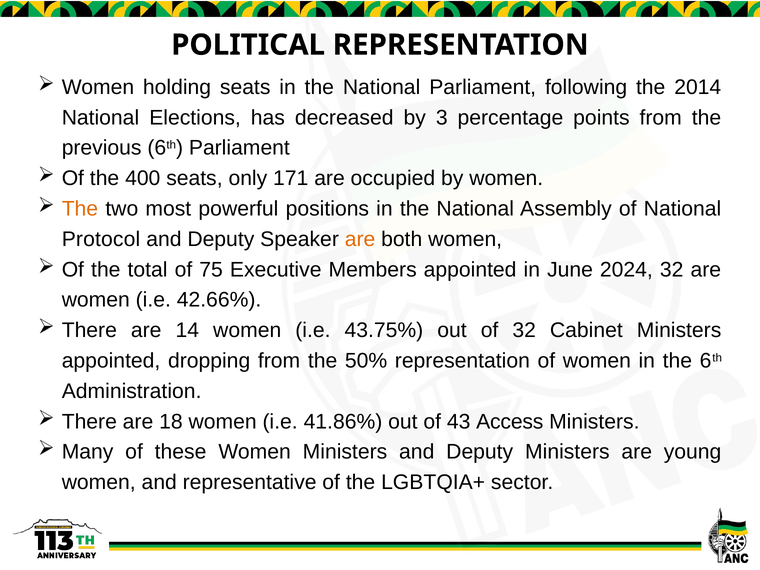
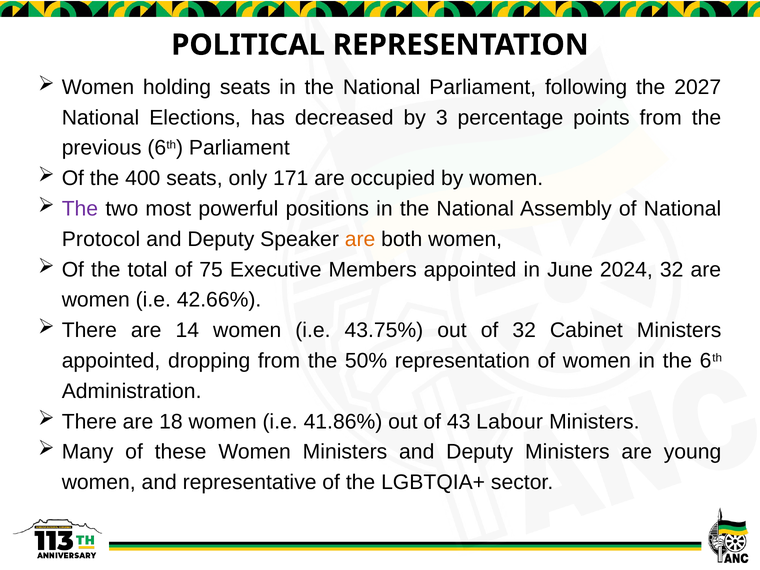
2014: 2014 -> 2027 (698, 87)
The colour: orange -> purple (80, 209)
Access: Access -> Labour (510, 422)
